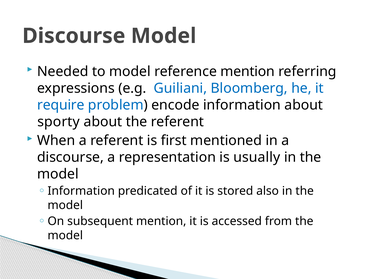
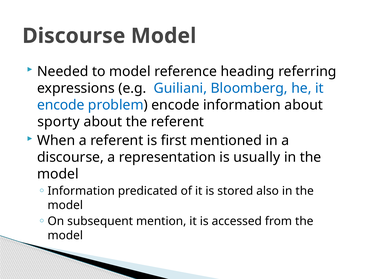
reference mention: mention -> heading (248, 71)
require: require -> encode (61, 105)
